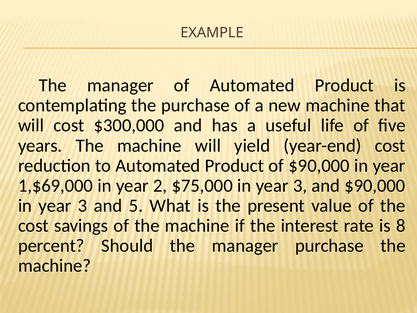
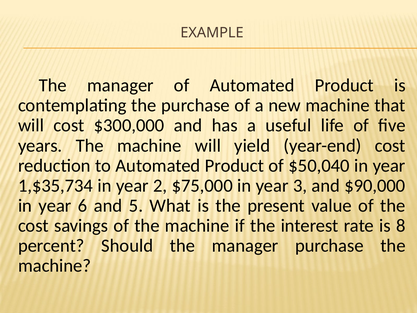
of $90,000: $90,000 -> $50,040 (319, 165)
1,$69,000: 1,$69,000 -> 1,$35,734 (55, 185)
3: 3 -> 6 (83, 206)
